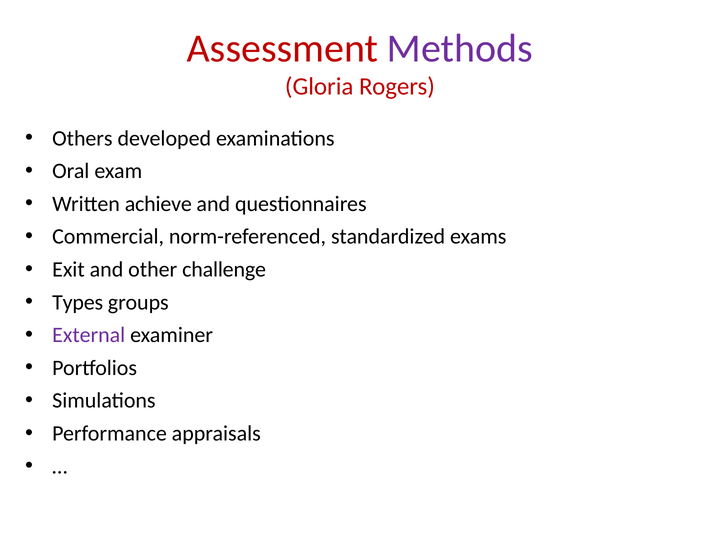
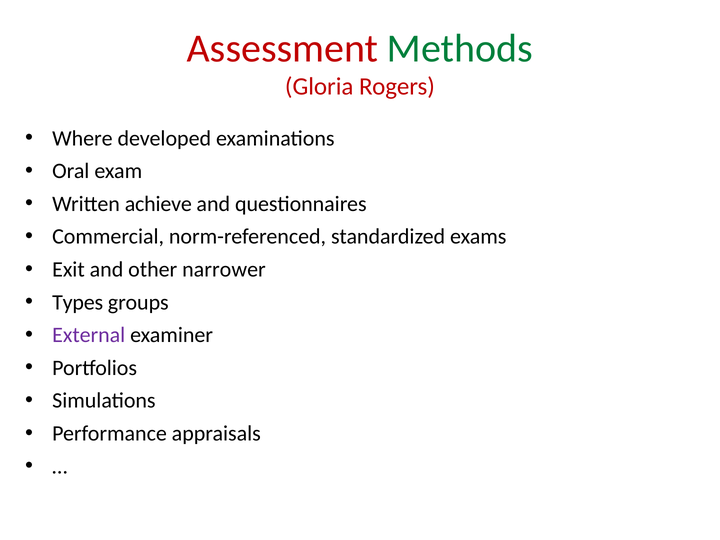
Methods colour: purple -> green (460, 48)
Others: Others -> Where (82, 138)
challenge: challenge -> narrower (224, 270)
